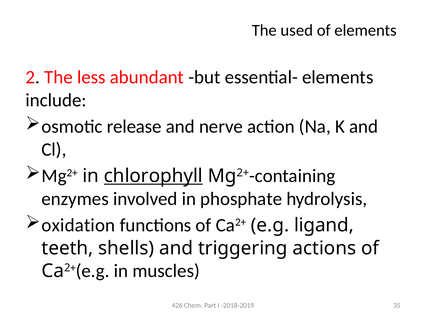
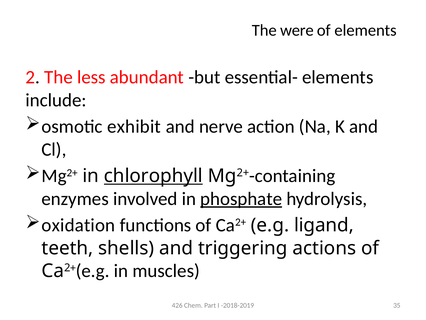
used: used -> were (297, 30)
release: release -> exhibit (134, 127)
phosphate underline: none -> present (241, 198)
